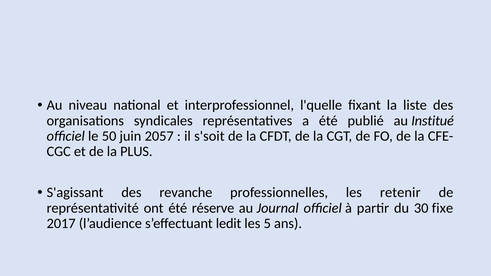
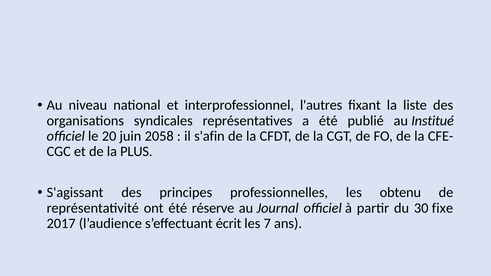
l'quelle: l'quelle -> l'autres (321, 105)
50: 50 -> 20 (109, 136)
2057: 2057 -> 2058 (159, 136)
s'soit: s'soit -> s'afin (209, 136)
revanche: revanche -> principes (186, 193)
retenir: retenir -> obtenu (400, 193)
ledit: ledit -> écrit (229, 224)
5: 5 -> 7 (267, 224)
